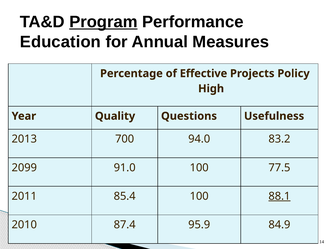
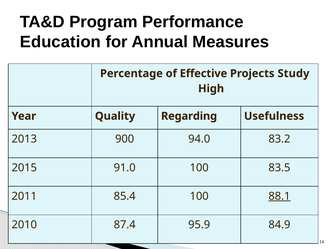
Program underline: present -> none (103, 22)
Policy: Policy -> Study (293, 73)
Questions: Questions -> Regarding (189, 116)
700: 700 -> 900 (125, 139)
2099: 2099 -> 2015 (24, 168)
77.5: 77.5 -> 83.5 (279, 168)
